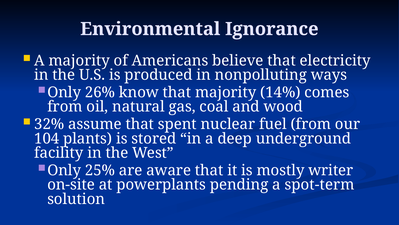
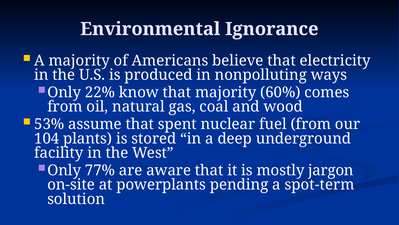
26%: 26% -> 22% (100, 92)
14%: 14% -> 60% (280, 92)
32%: 32% -> 53% (49, 124)
25%: 25% -> 77% (100, 170)
writer: writer -> jargon (331, 170)
